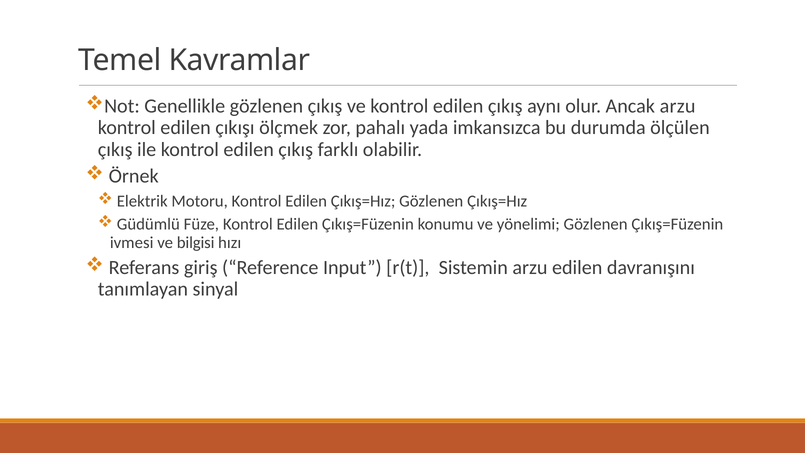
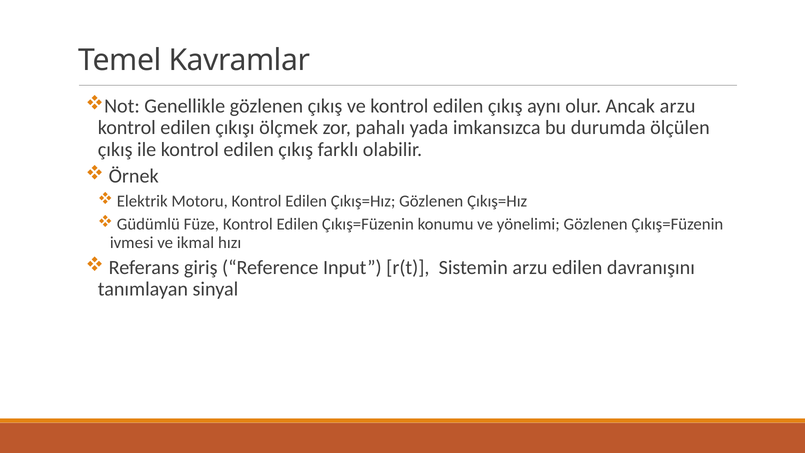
bilgisi: bilgisi -> ikmal (196, 242)
